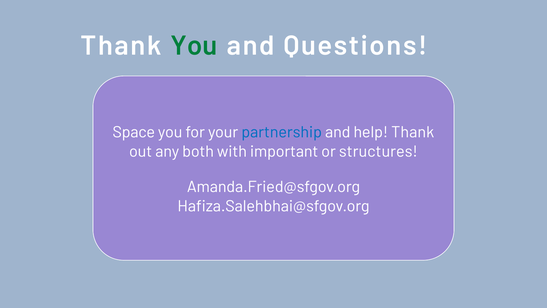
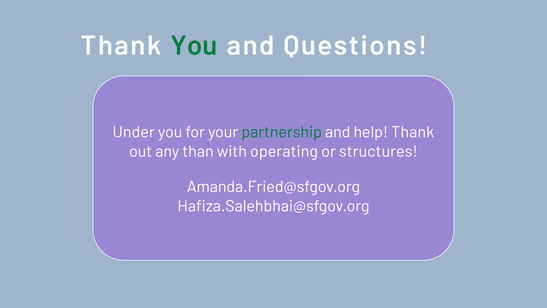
Space: Space -> Under (134, 132)
partnership colour: blue -> green (282, 132)
both: both -> than (198, 151)
important: important -> operating (284, 151)
